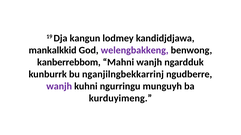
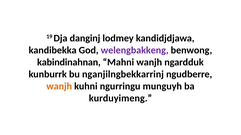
kangun: kangun -> danginj (85, 38)
mankalkkid: mankalkkid -> kandibekka (53, 50)
kanberrebbom: kanberrebbom -> kabindinahnan (69, 62)
wanjh colour: purple -> orange (59, 87)
